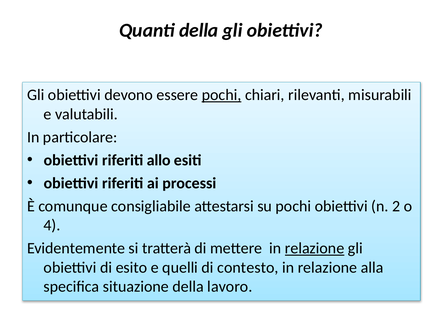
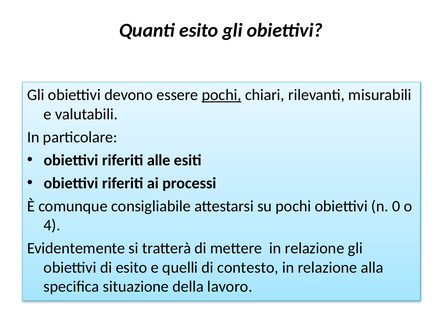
Quanti della: della -> esito (199, 30)
allo: allo -> alle (159, 160)
2: 2 -> 0 (396, 207)
relazione underline: present -> none (315, 249)
